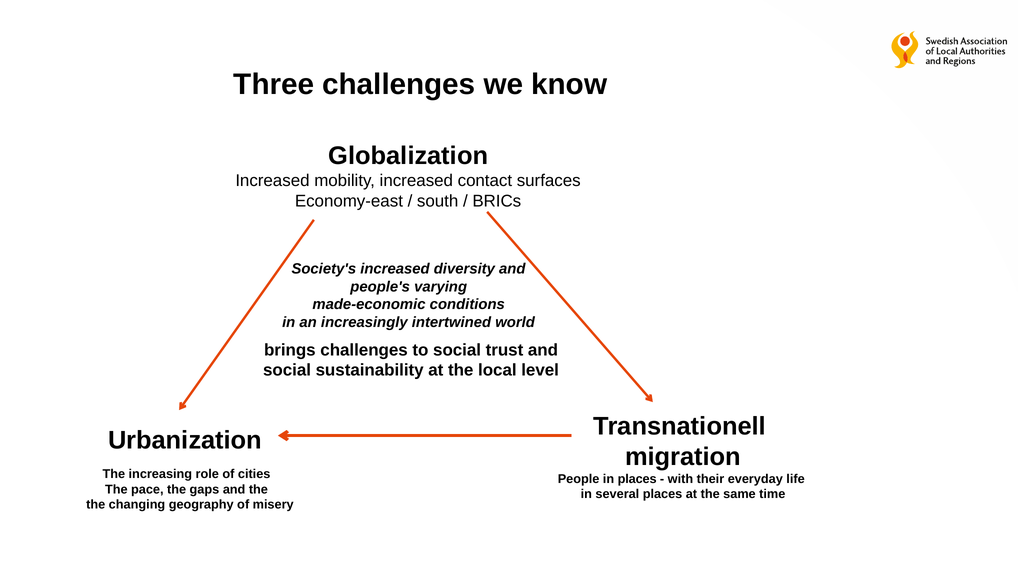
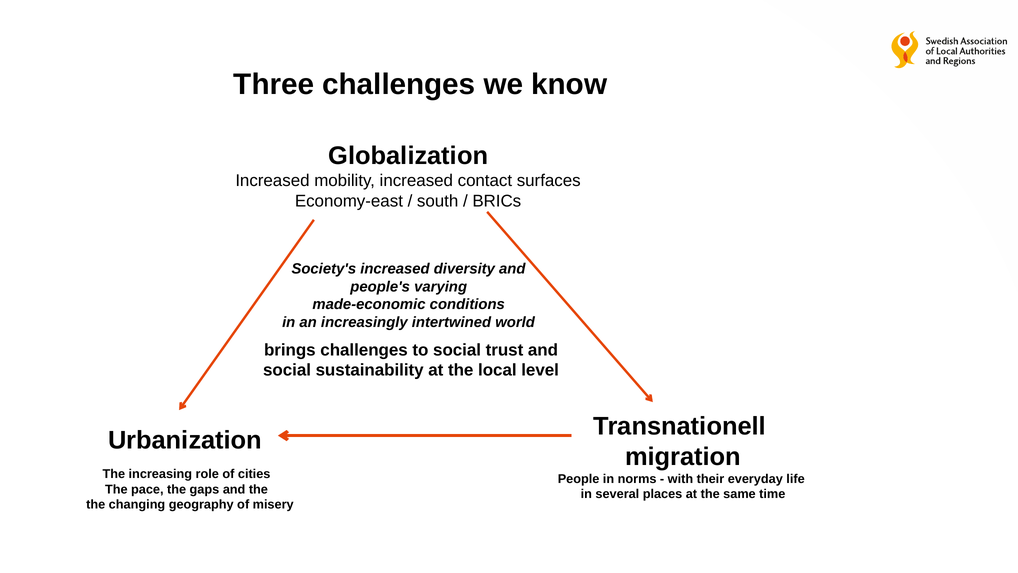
in places: places -> norms (637, 479)
